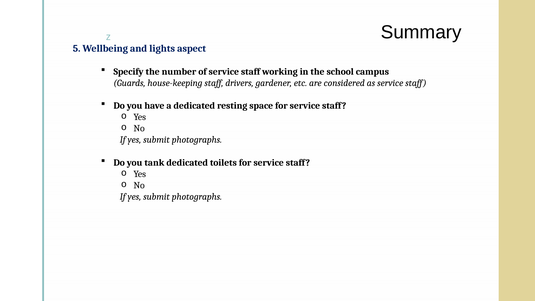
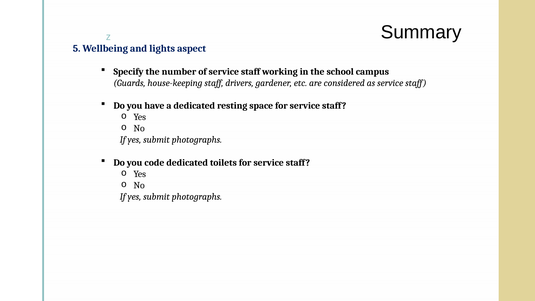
tank: tank -> code (154, 163)
